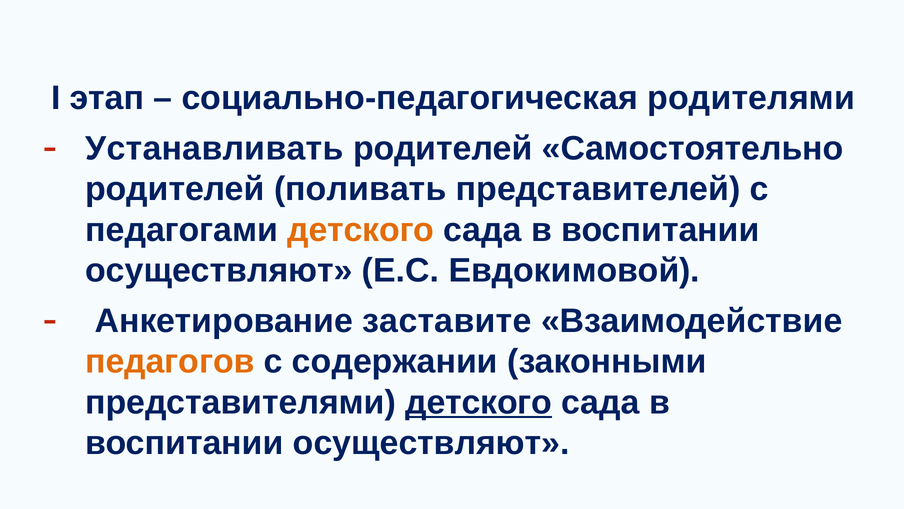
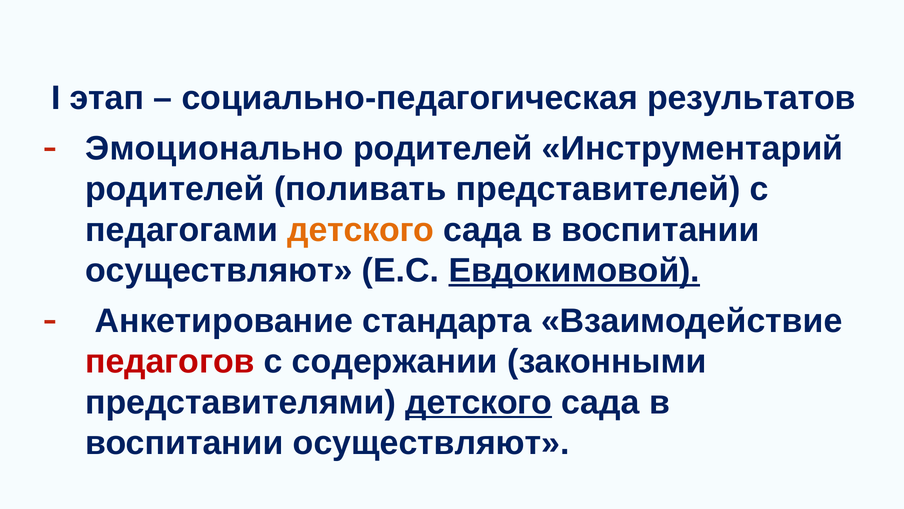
родителями: родителями -> результатов (751, 98)
Устанавливать: Устанавливать -> Эмоционально (214, 148)
Самостоятельно: Самостоятельно -> Инструментарий (693, 148)
Евдокимовой underline: none -> present (574, 270)
заставите: заставите -> стандарта (447, 321)
педагогов colour: orange -> red (170, 361)
